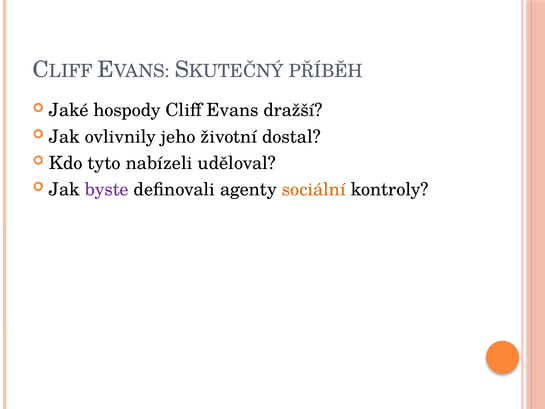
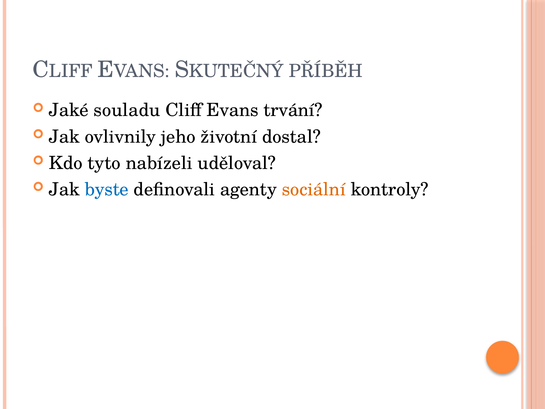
hospody: hospody -> souladu (127, 110)
dražší: dražší -> trvání (293, 110)
byste colour: purple -> blue (107, 189)
